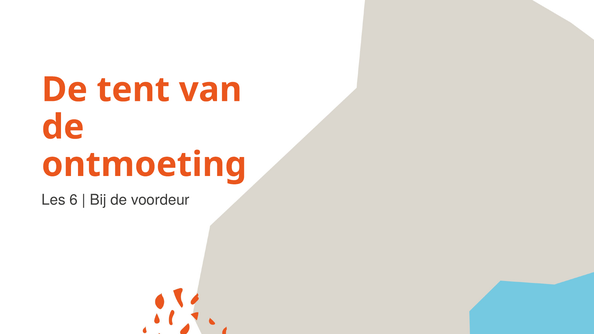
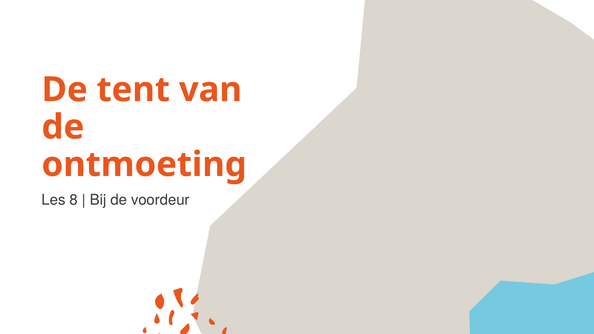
6: 6 -> 8 (74, 200)
